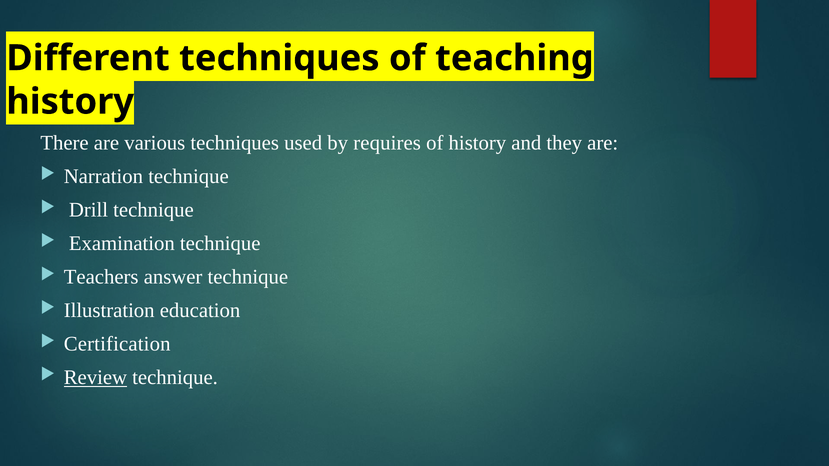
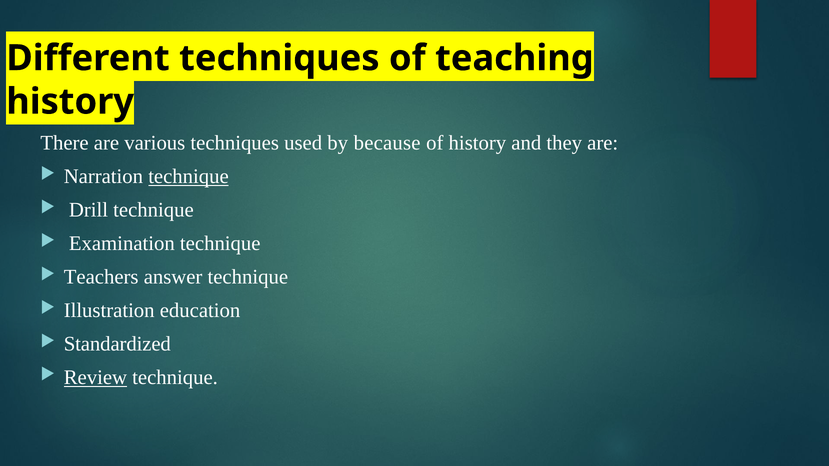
requires: requires -> because (387, 143)
technique underline: none -> present (188, 177)
Certification: Certification -> Standardized (117, 344)
